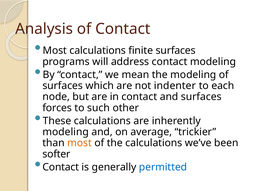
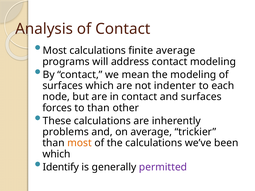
finite surfaces: surfaces -> average (176, 51)
to such: such -> than (99, 108)
modeling: modeling -> problems (66, 132)
softer: softer -> which (56, 154)
Contact: Contact -> Identify (61, 167)
permitted colour: blue -> purple (163, 167)
